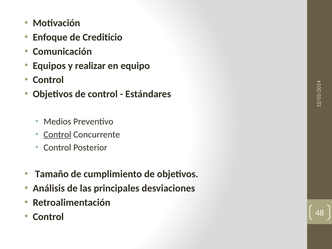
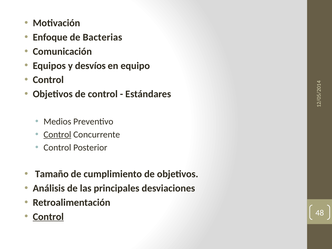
Crediticio: Crediticio -> Bacterias (102, 37)
realizar: realizar -> desvíos (90, 66)
Control underline: none -> present (48, 217)
